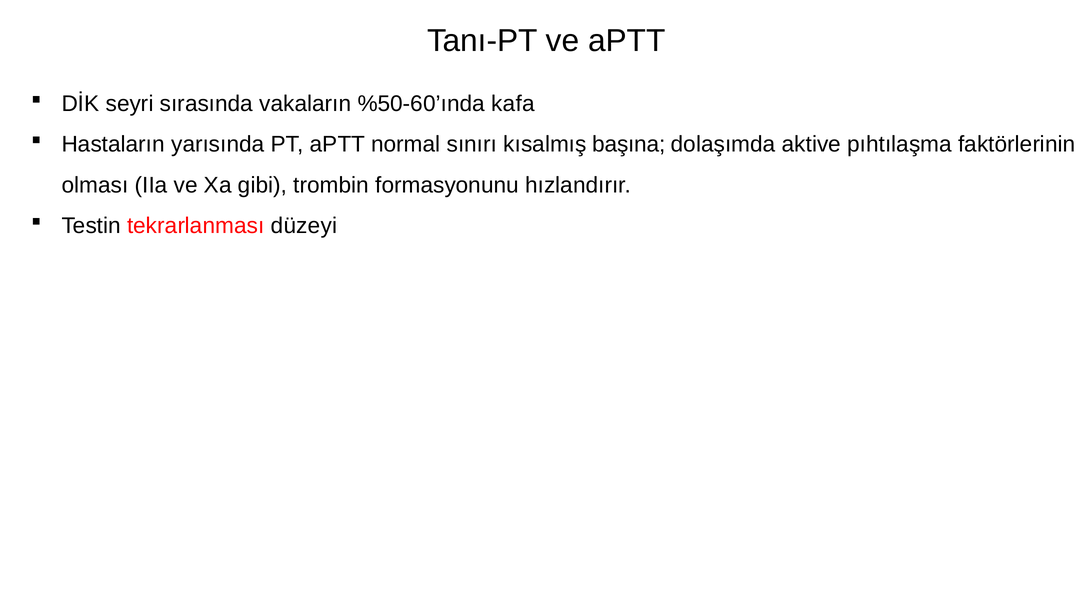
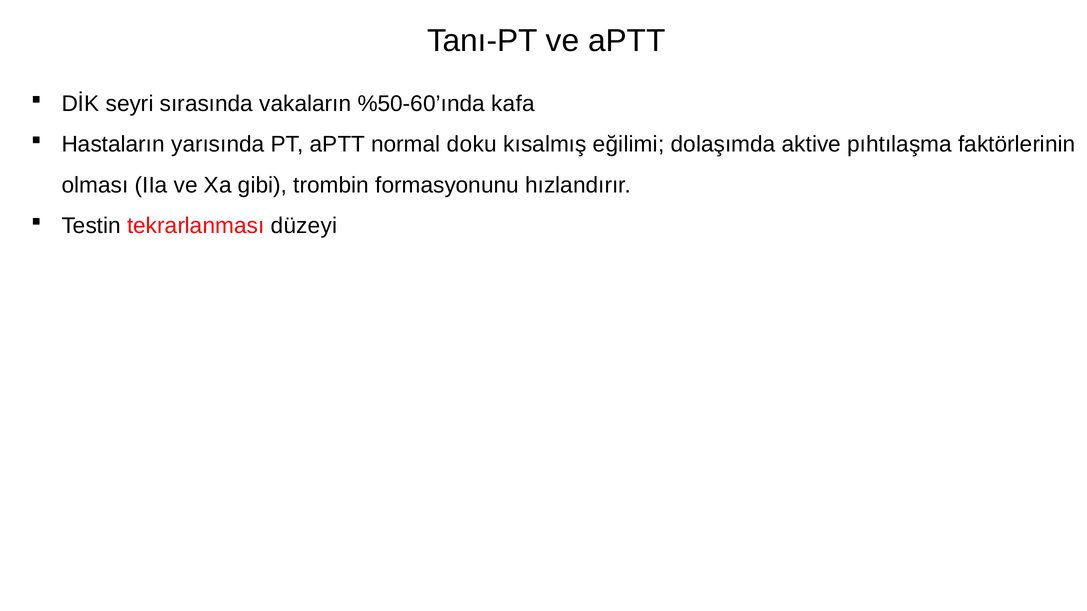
sınırı: sınırı -> doku (472, 145)
başına: başına -> eğilimi (629, 145)
